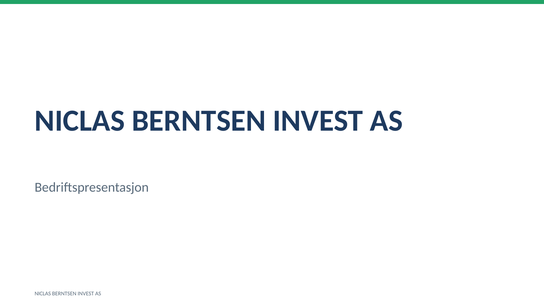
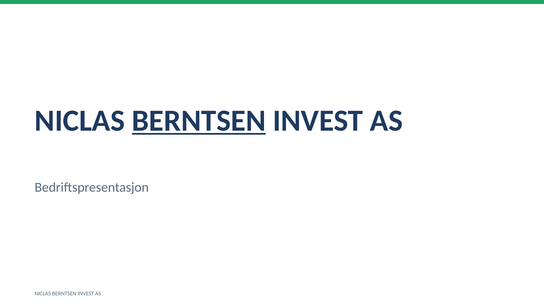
BERNTSEN underline: none -> present (199, 121)
